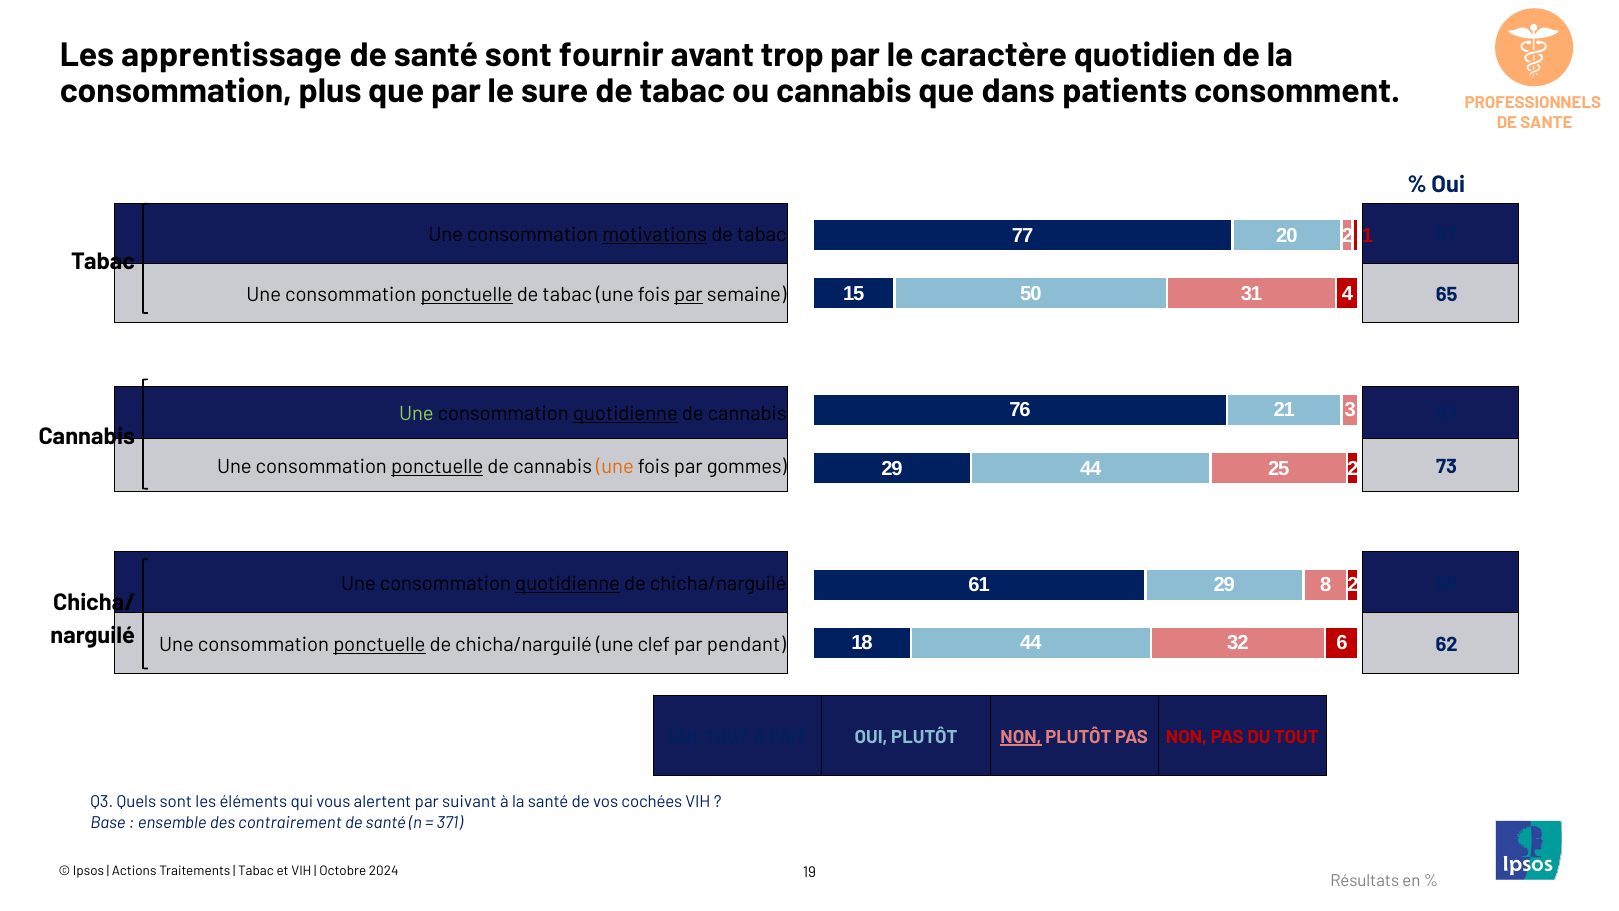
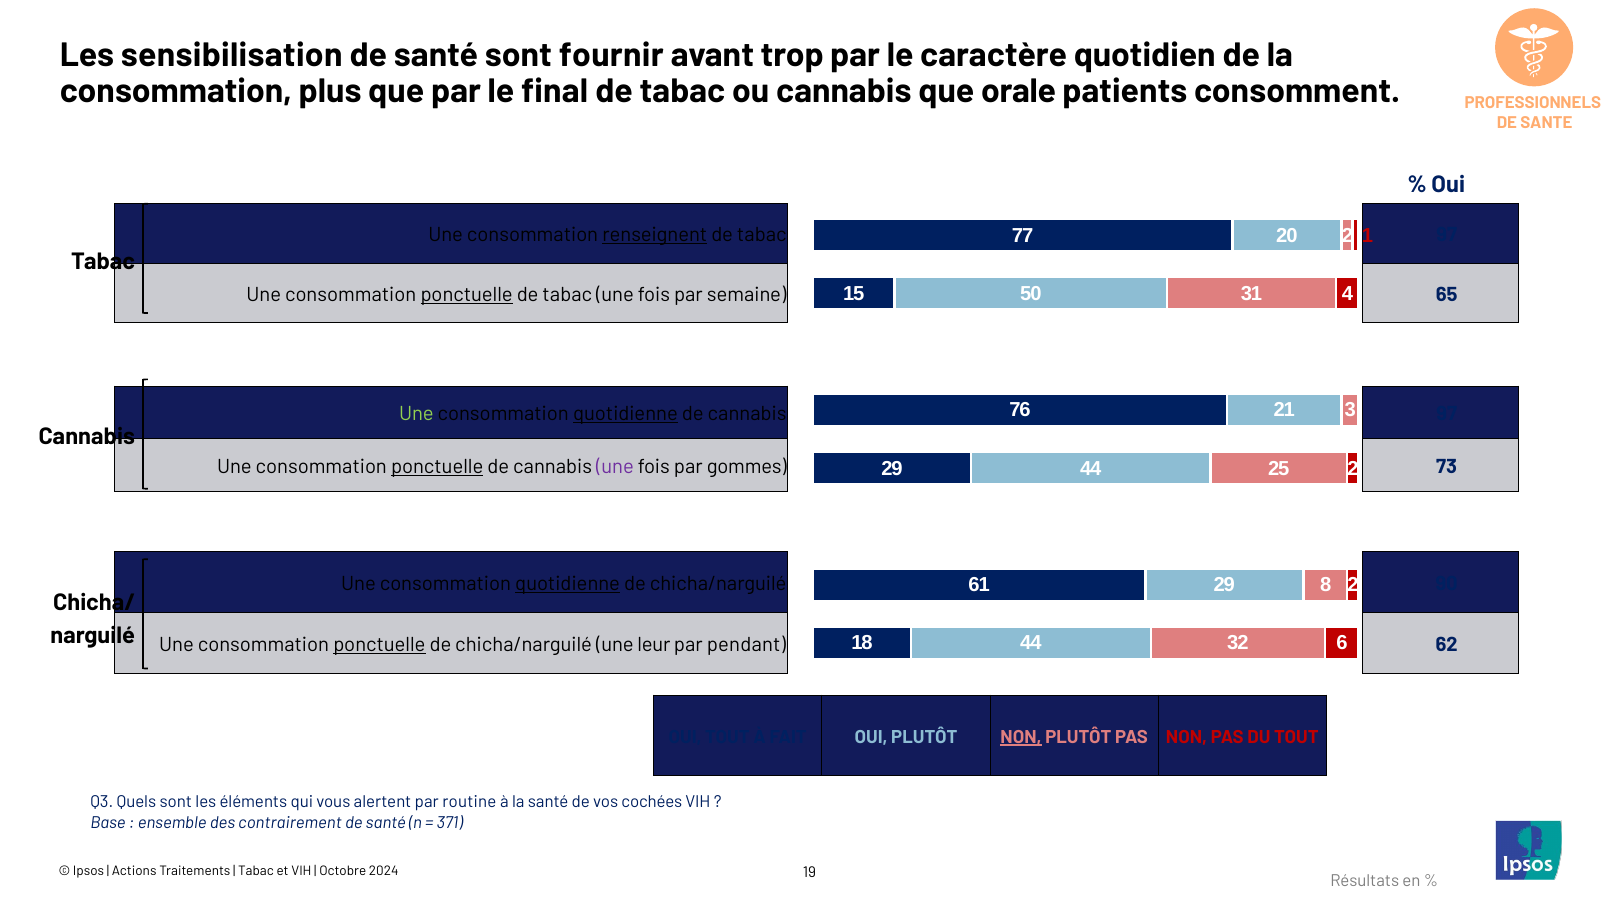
apprentissage: apprentissage -> sensibilisation (232, 55)
sure: sure -> final (555, 92)
dans: dans -> orale (1019, 92)
motivations: motivations -> renseignent (655, 235)
par underline: present -> none (688, 295)
une colour: orange -> purple (615, 467)
clef: clef -> leur (654, 644)
suivant: suivant -> routine (469, 801)
